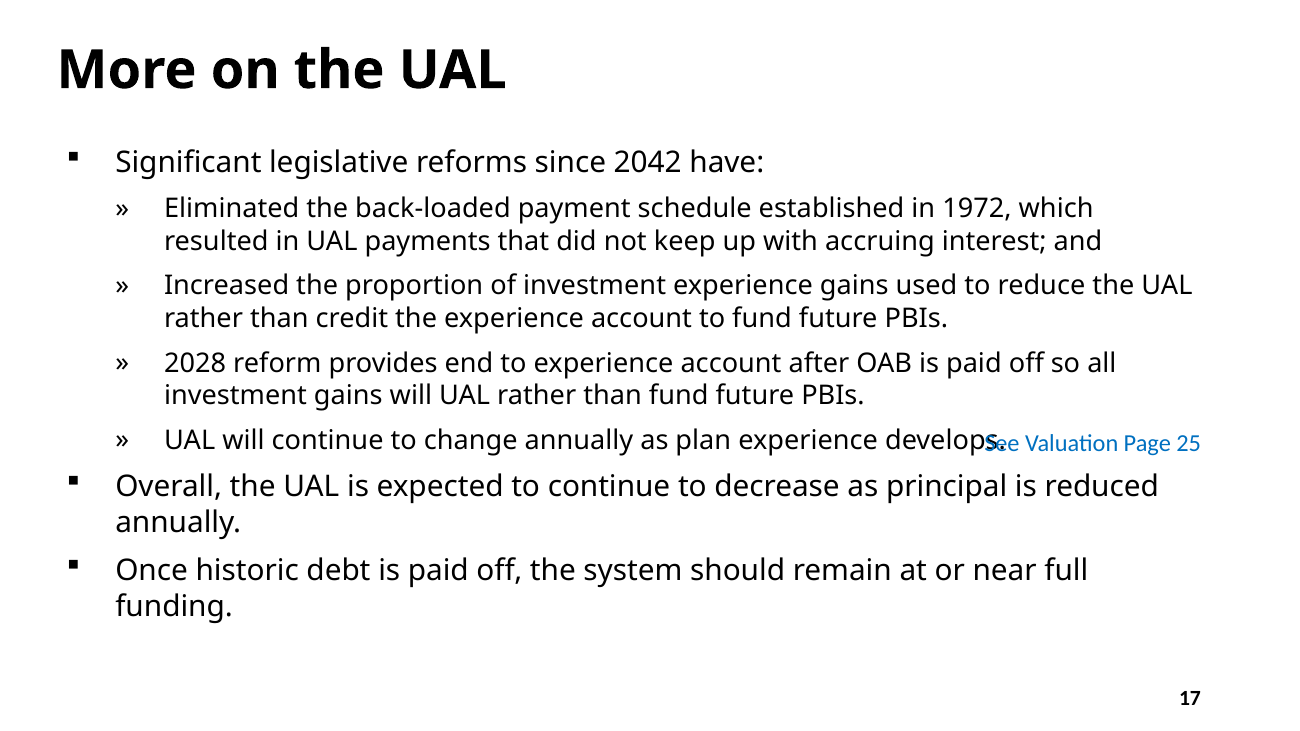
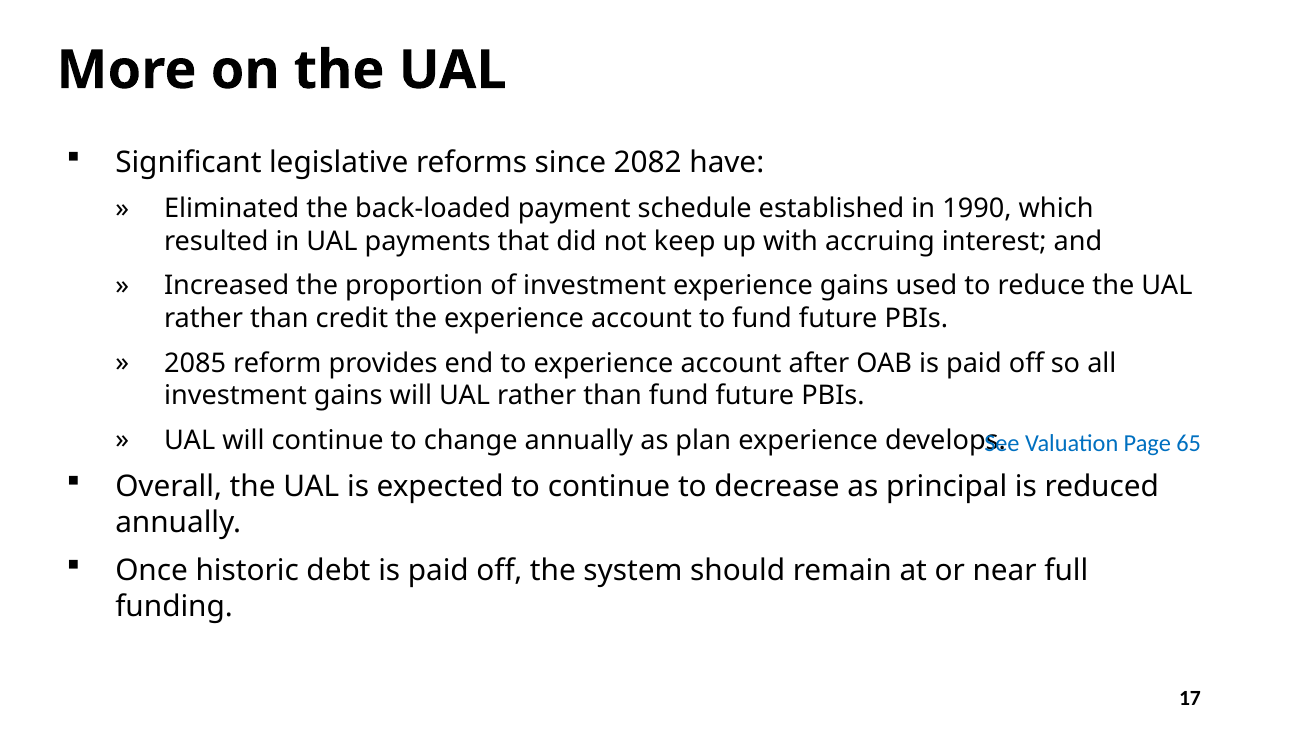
2042: 2042 -> 2082 (648, 163)
1972: 1972 -> 1990 (977, 209)
2028: 2028 -> 2085 (195, 363)
25: 25 -> 65 (1189, 444)
